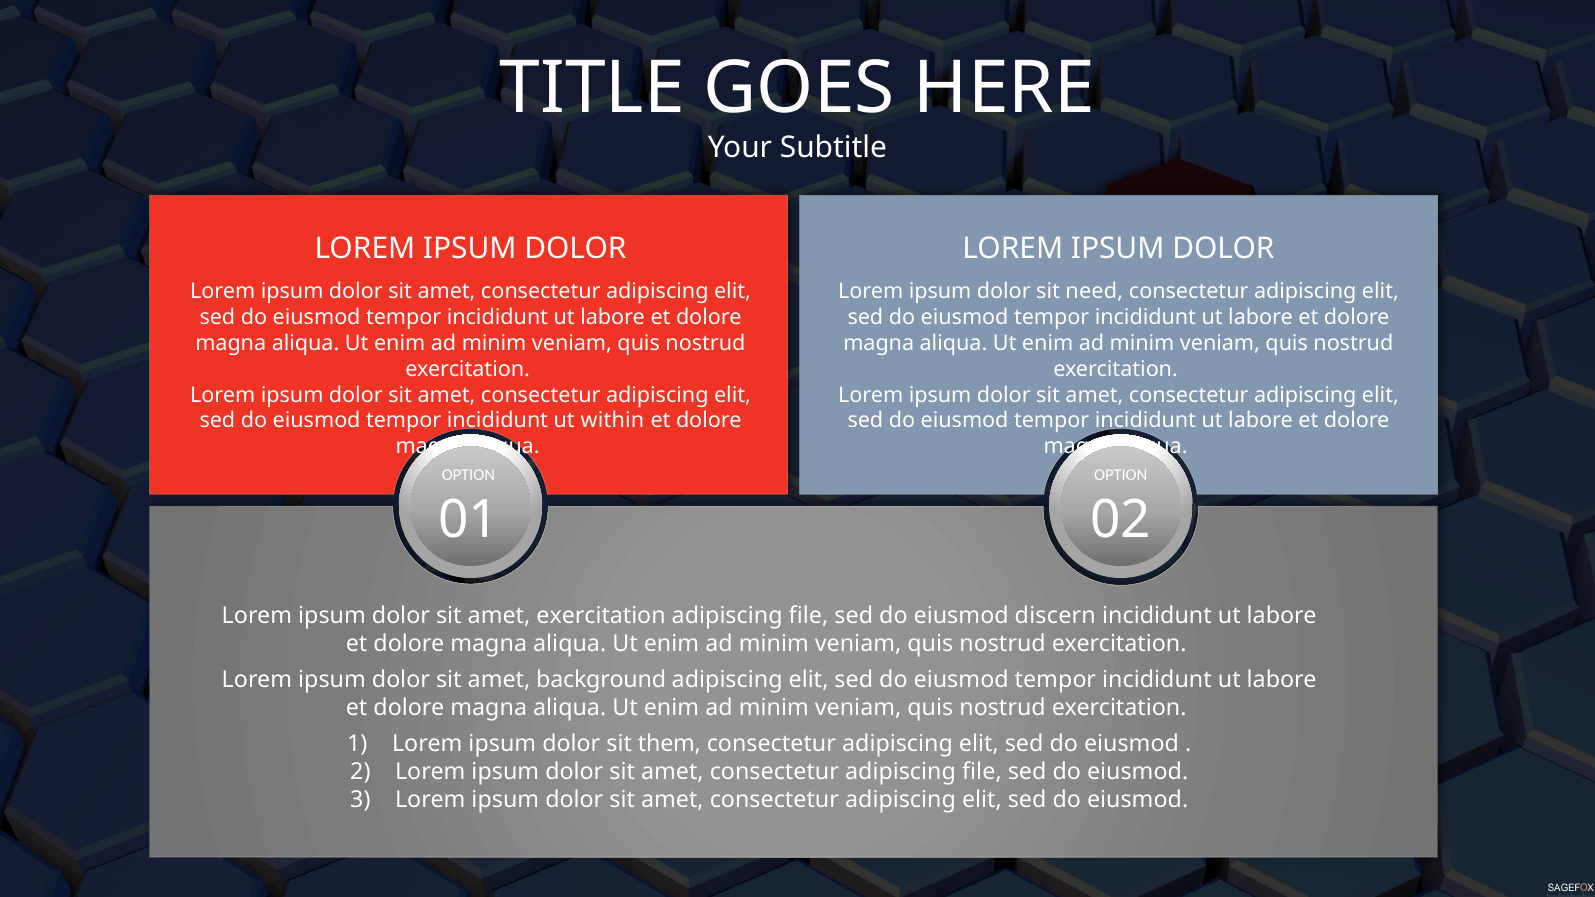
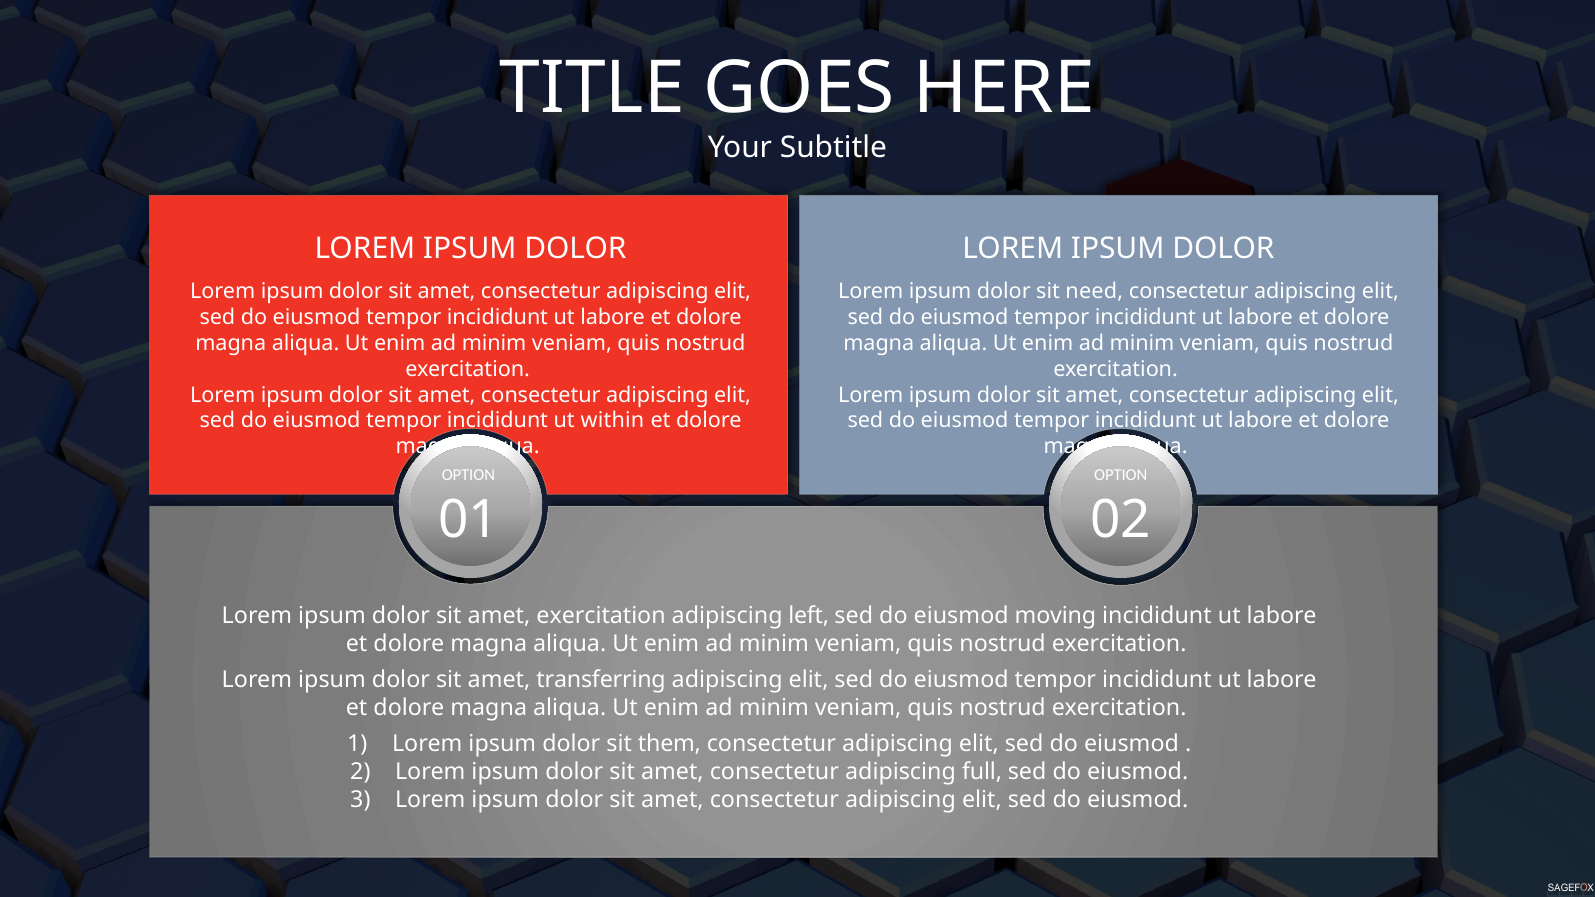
file: file -> left (809, 616)
discern: discern -> moving (1055, 616)
background: background -> transferring (601, 680)
consectetur adipiscing file: file -> full (982, 772)
